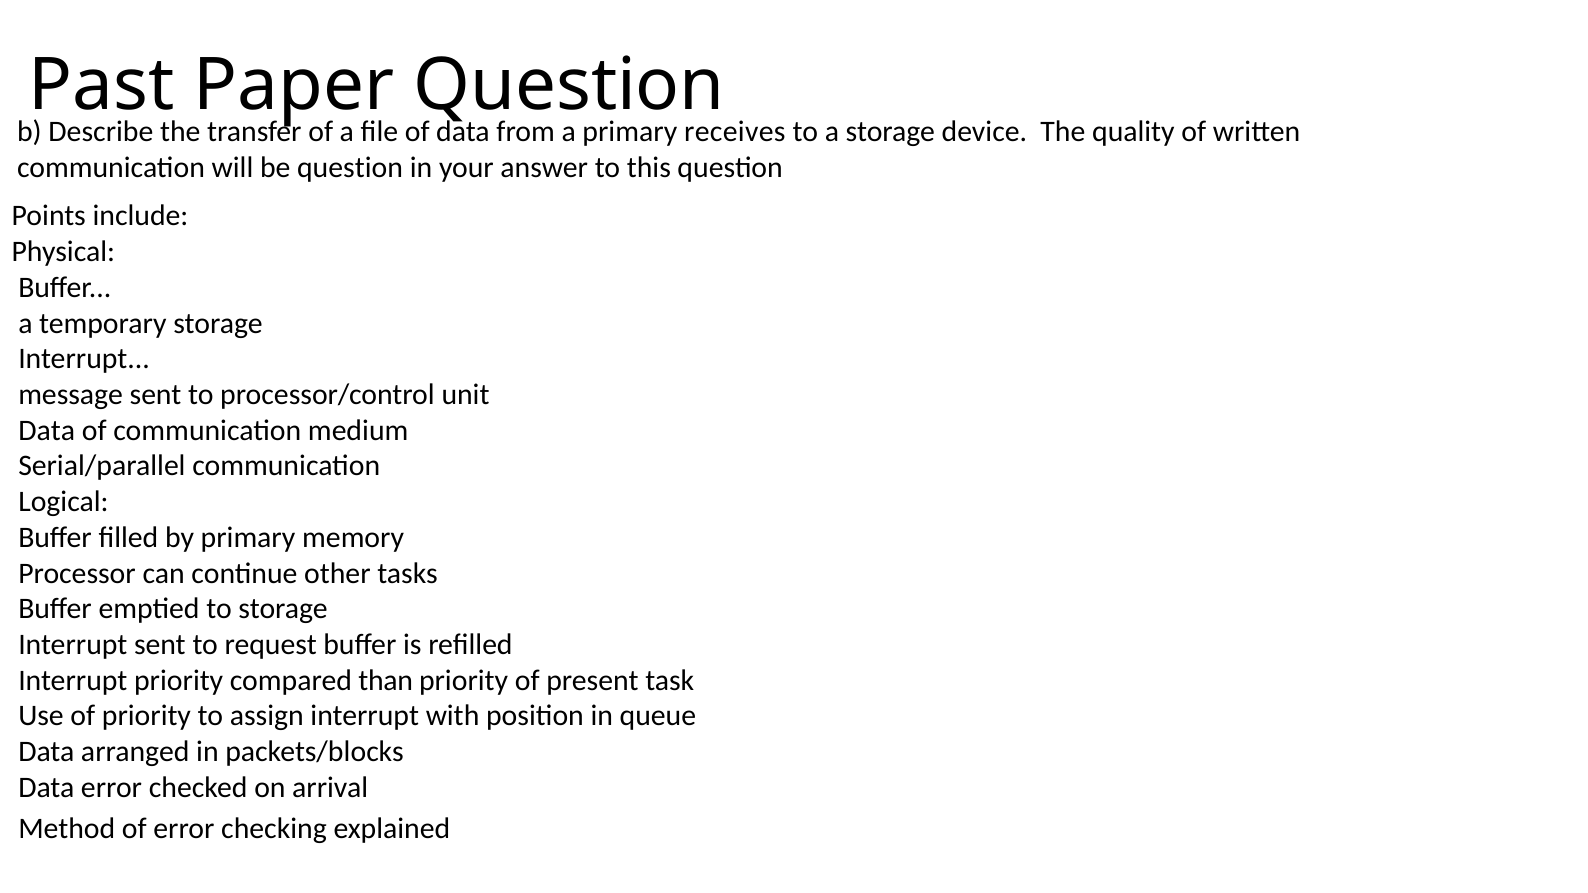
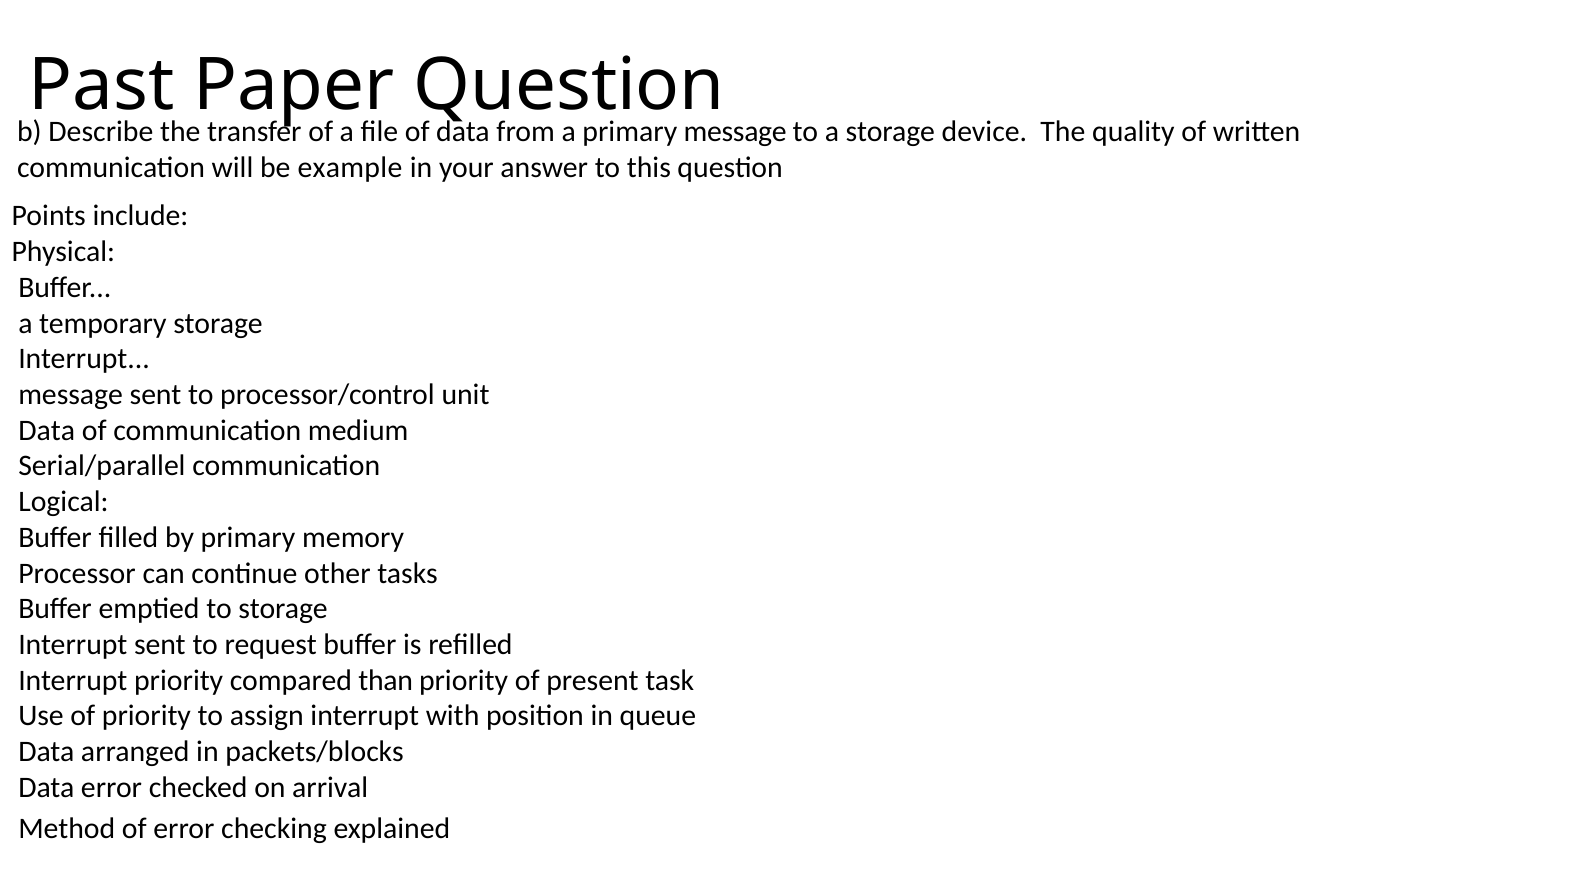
receives: receives -> message (735, 132)
be question: question -> example (350, 168)
